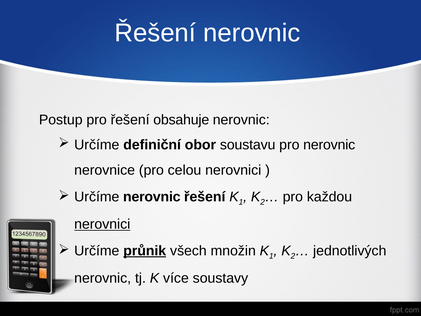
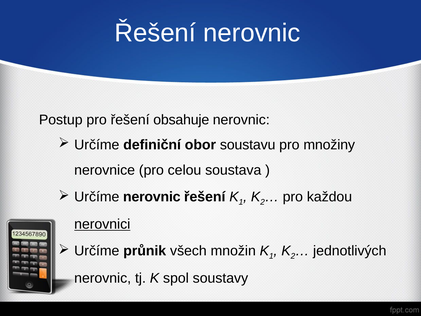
pro nerovnic: nerovnic -> množiny (329, 145)
celou nerovnici: nerovnici -> soustava (233, 170)
průnik underline: present -> none (145, 251)
více: více -> spol (176, 278)
